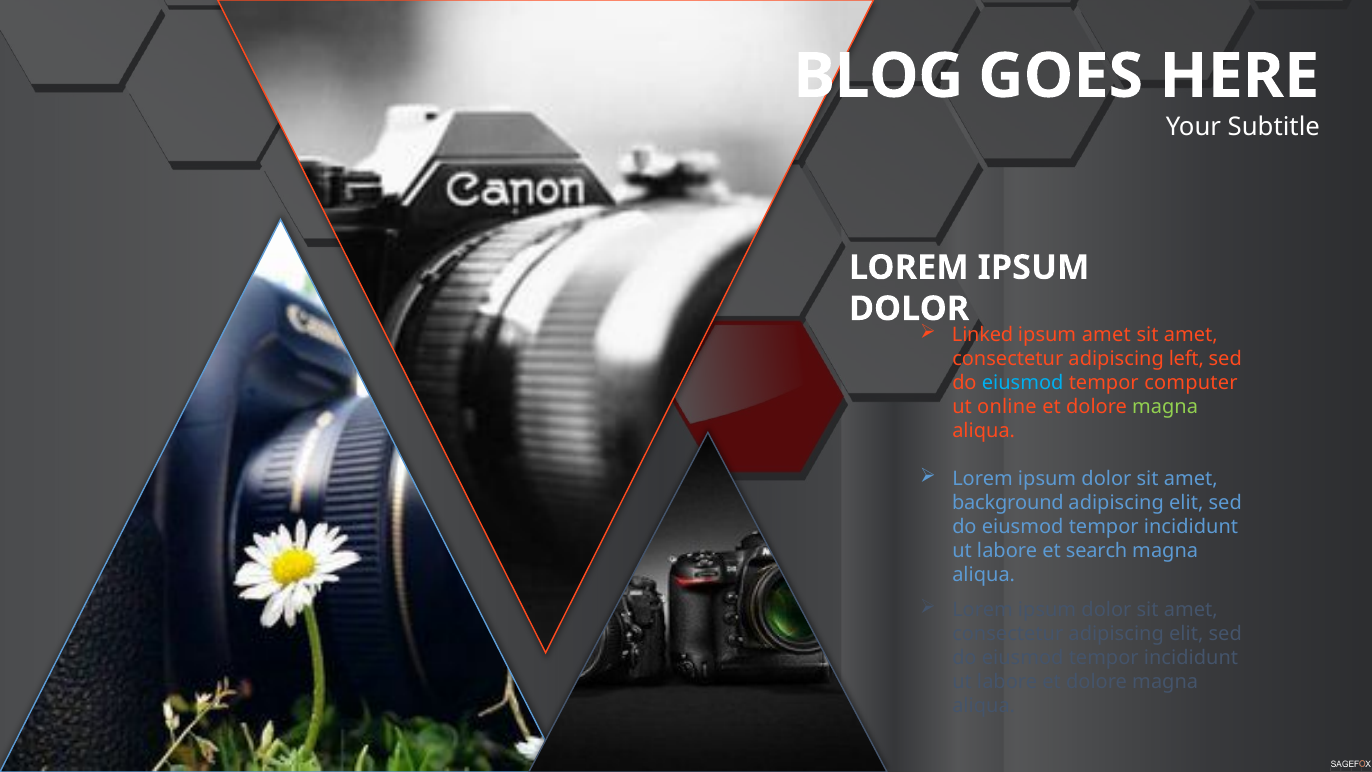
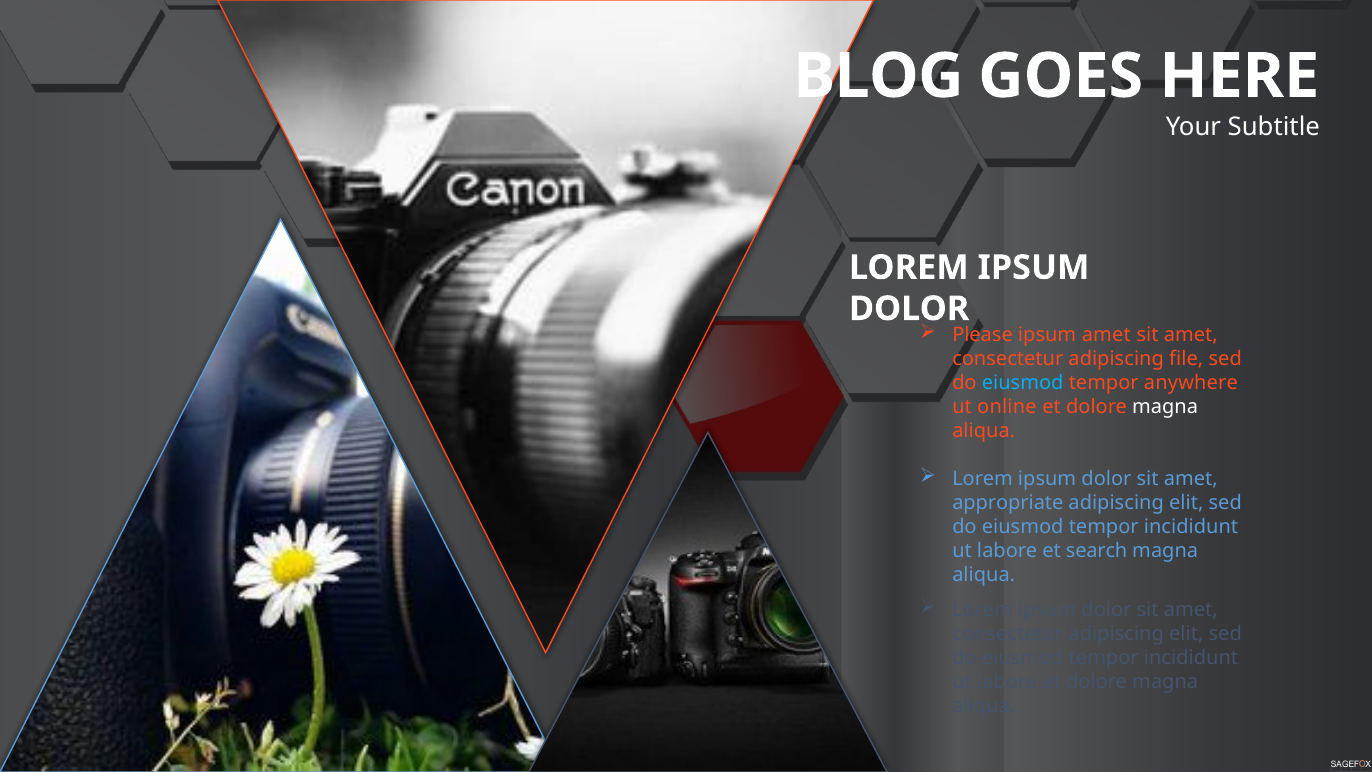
Linked: Linked -> Please (983, 335)
left: left -> file (1186, 359)
computer: computer -> anywhere (1191, 383)
magna colour: light green -> white (1165, 407)
background: background -> appropriate (1008, 503)
